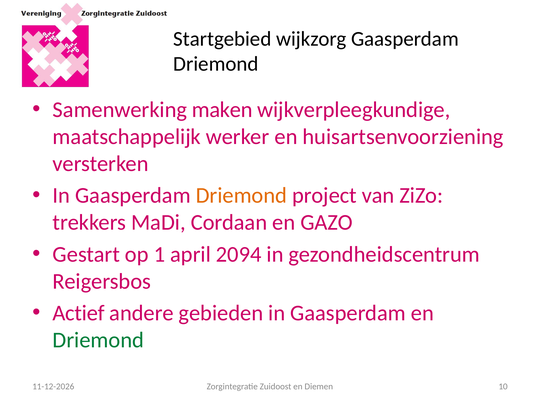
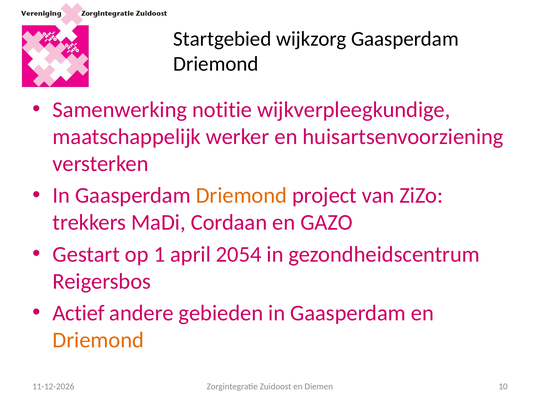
maken: maken -> notitie (222, 110)
2094: 2094 -> 2054 (239, 254)
Driemond colour: green -> orange (98, 340)
